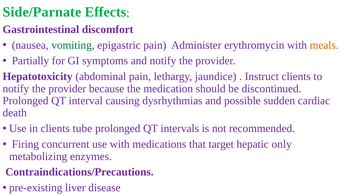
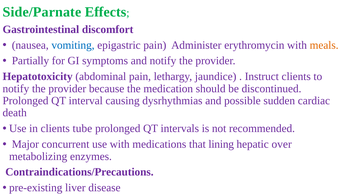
vomiting colour: green -> blue (73, 45)
Firing: Firing -> Major (25, 144)
target: target -> lining (221, 144)
only: only -> over (282, 144)
